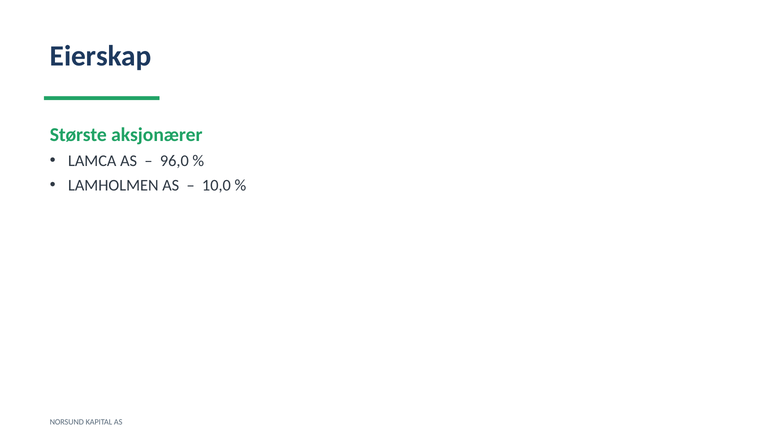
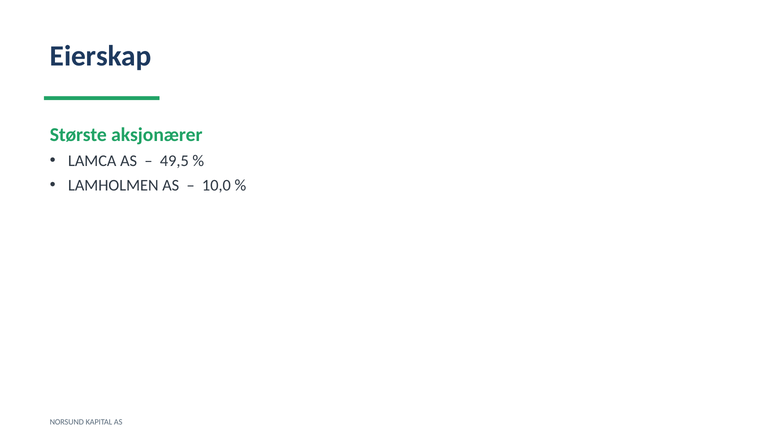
96,0: 96,0 -> 49,5 (174, 161)
